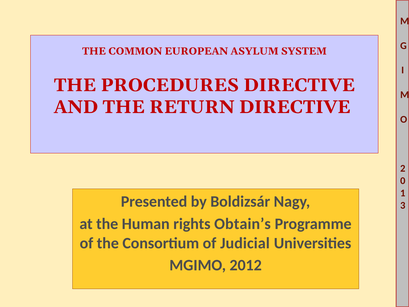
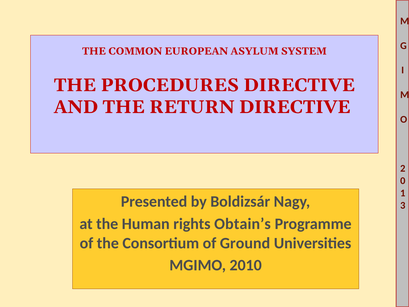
Judicial: Judicial -> Ground (245, 243)
2012: 2012 -> 2010 (246, 265)
